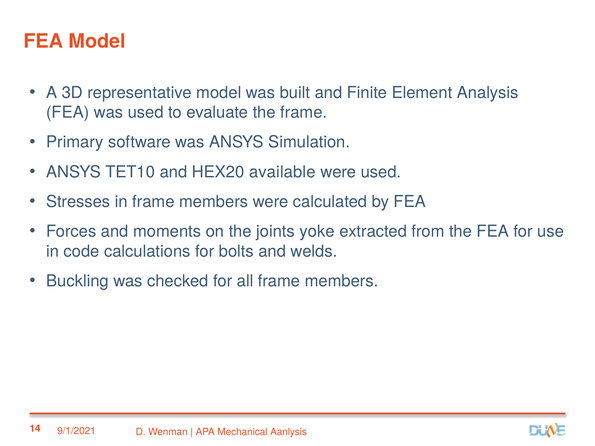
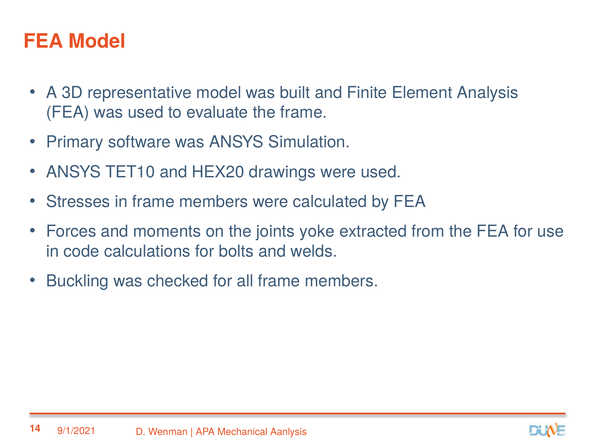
available: available -> drawings (282, 172)
